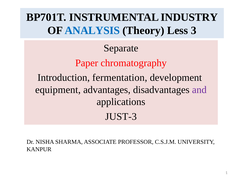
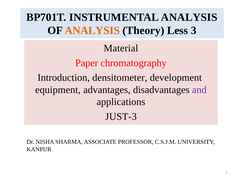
INSTRUMENTAL INDUSTRY: INDUSTRY -> ANALYSIS (189, 17)
ANALYSIS colour: blue -> orange (92, 31)
Separate: Separate -> Material (121, 48)
fermentation: fermentation -> densitometer (120, 78)
